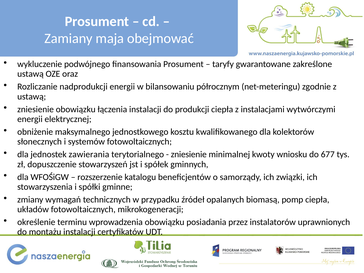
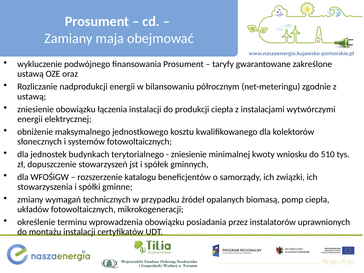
zawierania: zawierania -> budynkach (89, 154)
677: 677 -> 510 (328, 154)
